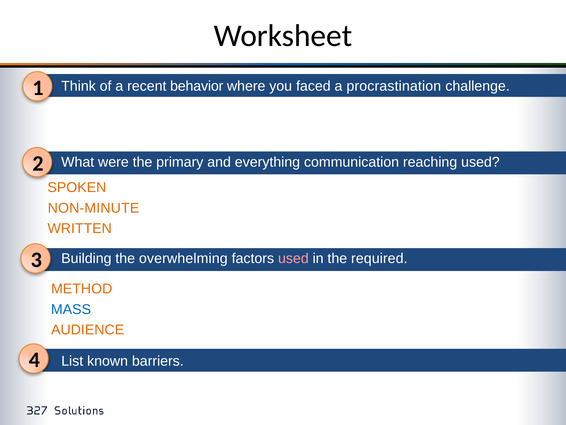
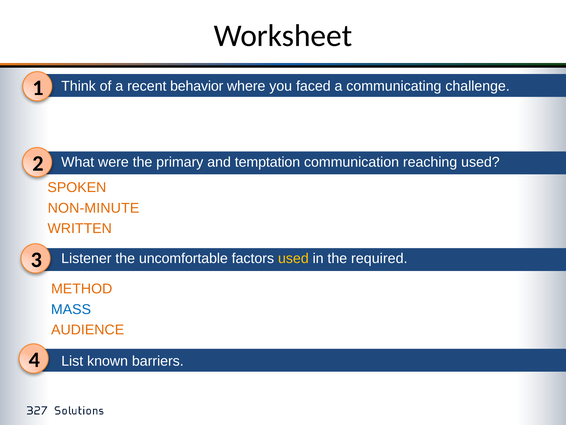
procrastination: procrastination -> communicating (394, 86)
everything: everything -> temptation (267, 162)
Building: Building -> Listener (86, 258)
overwhelming: overwhelming -> uncomfortable (183, 258)
used colour: pink -> yellow (293, 258)
